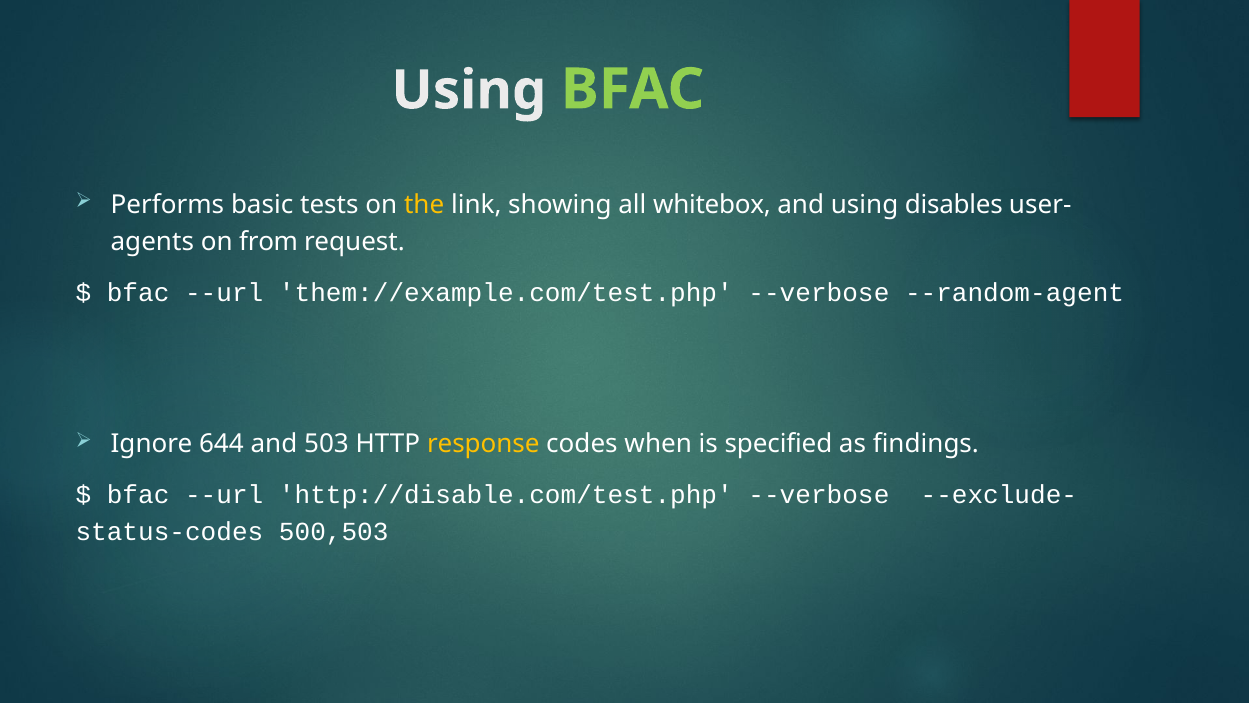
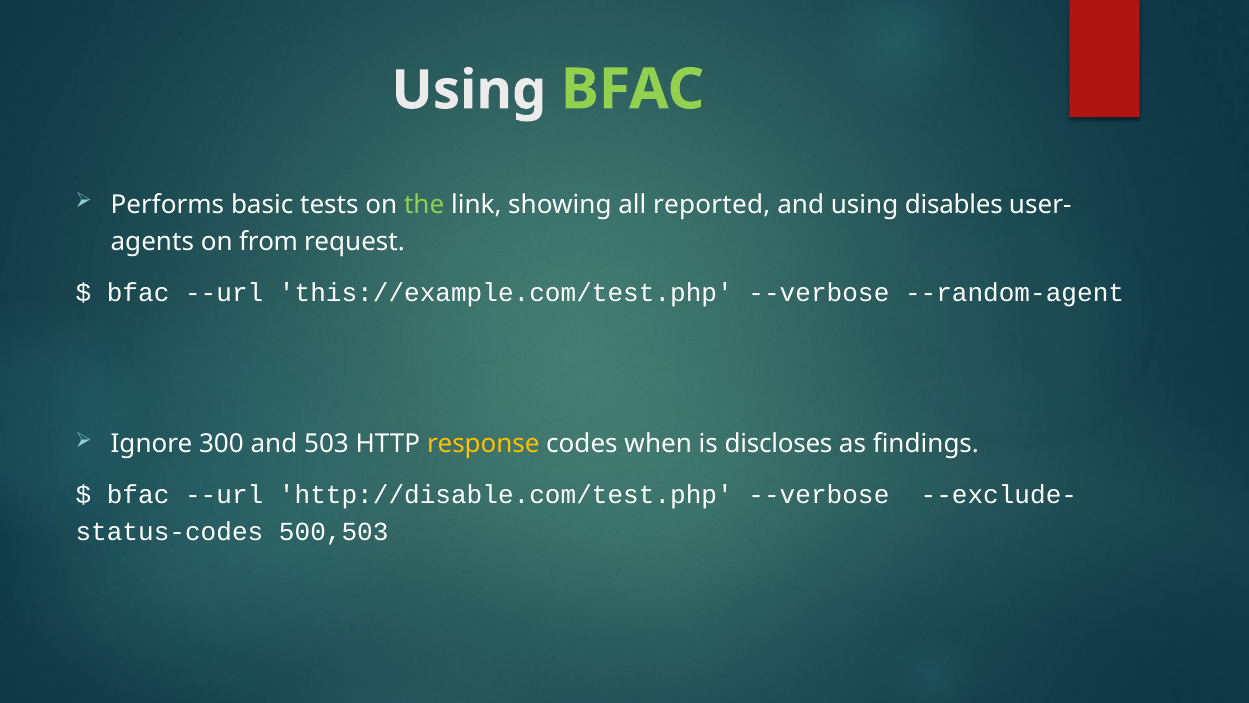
the colour: yellow -> light green (424, 204)
whitebox: whitebox -> reported (712, 204)
them://example.com/test.php: them://example.com/test.php -> this://example.com/test.php (506, 292)
644: 644 -> 300 (221, 444)
specified: specified -> discloses (779, 444)
